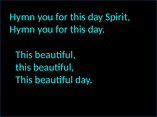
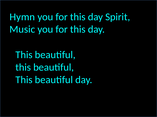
Hymn: Hymn -> Music (22, 29)
